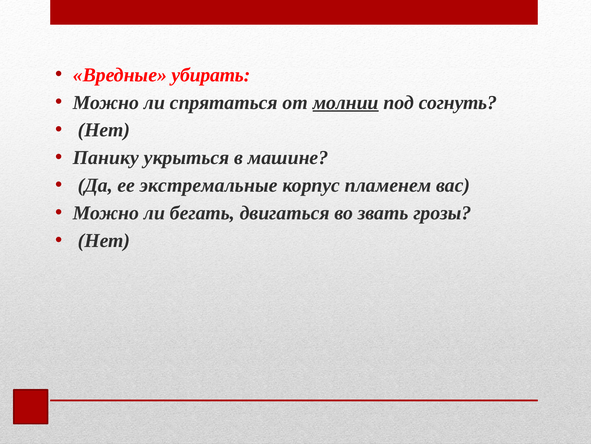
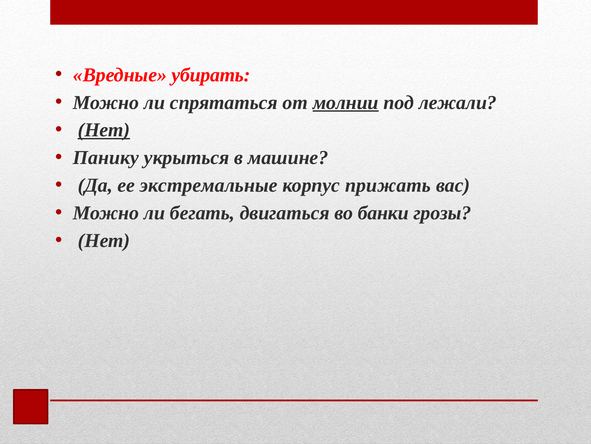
согнуть: согнуть -> лежали (458, 102)
Нет underline: none -> present (104, 130)
пламенем: пламенем -> прижать (388, 185)
звать: звать -> банки (383, 213)
